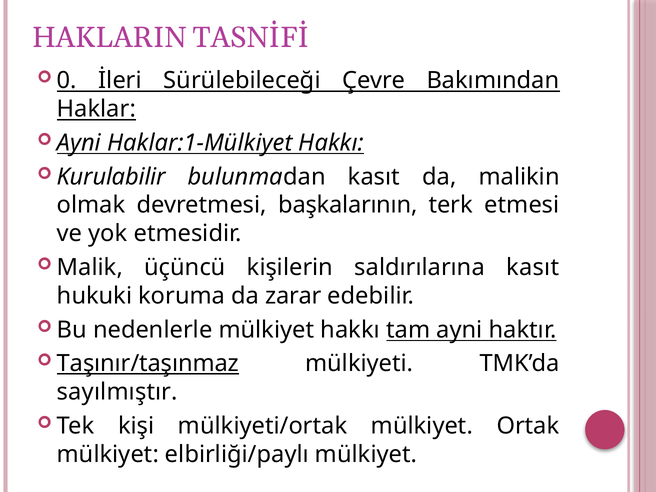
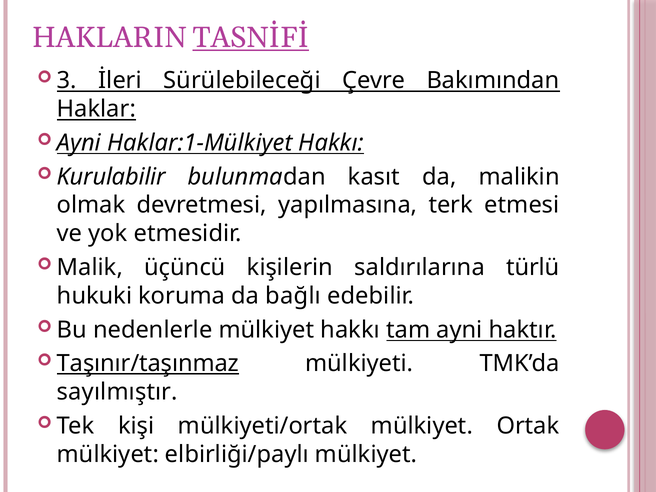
TASNİFİ underline: none -> present (251, 38)
0: 0 -> 3 (67, 81)
başkalarının: başkalarının -> yapılmasına (348, 205)
saldırılarına kasıt: kasıt -> türlü (533, 267)
zarar: zarar -> bağlı (293, 296)
